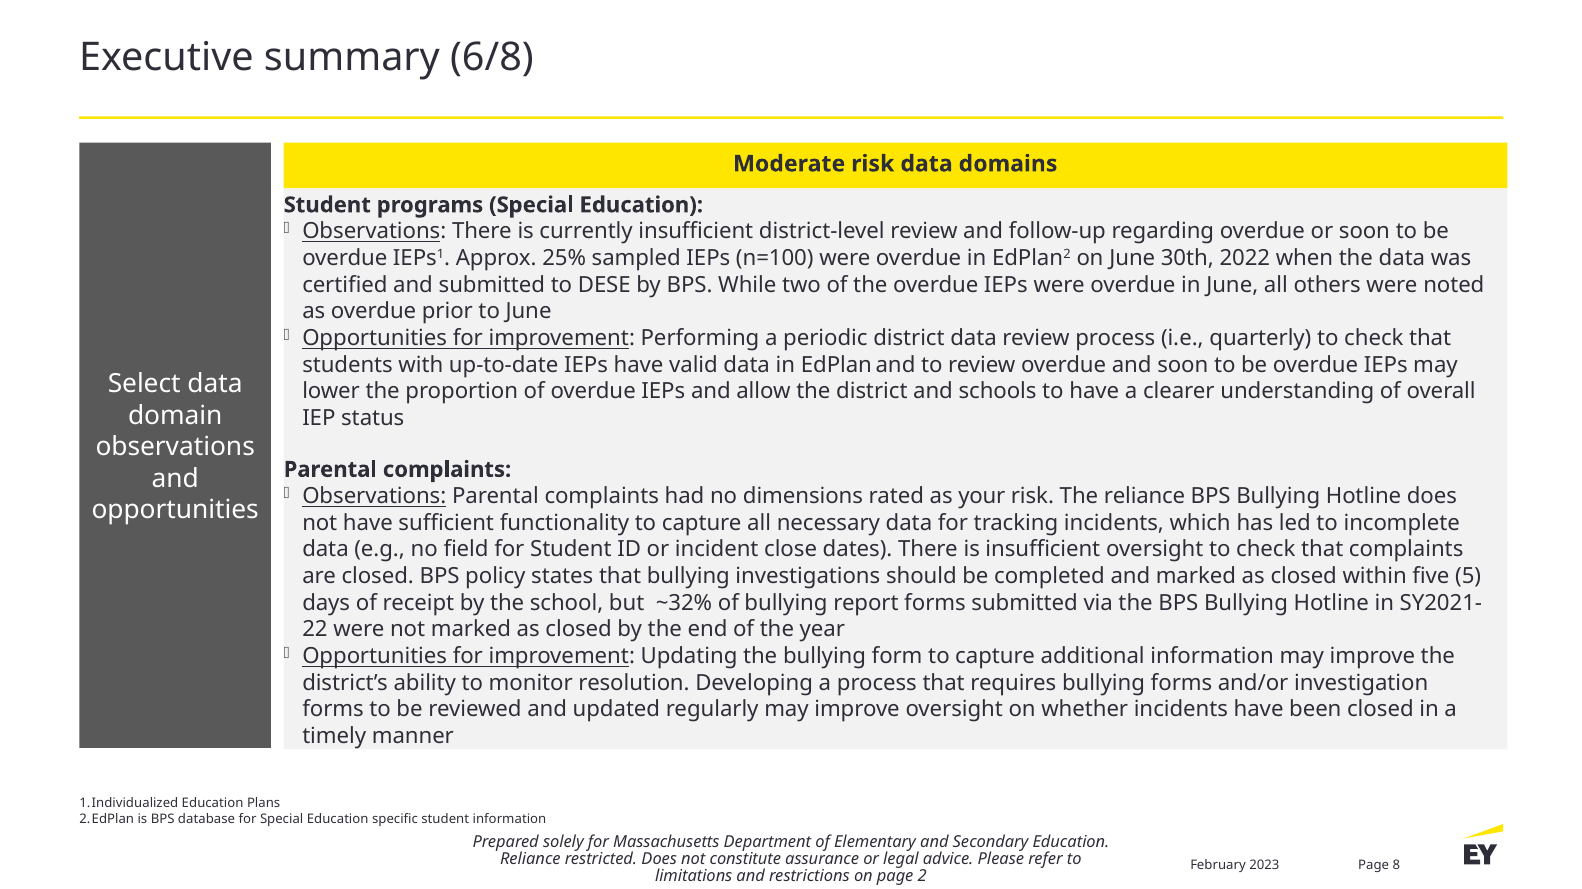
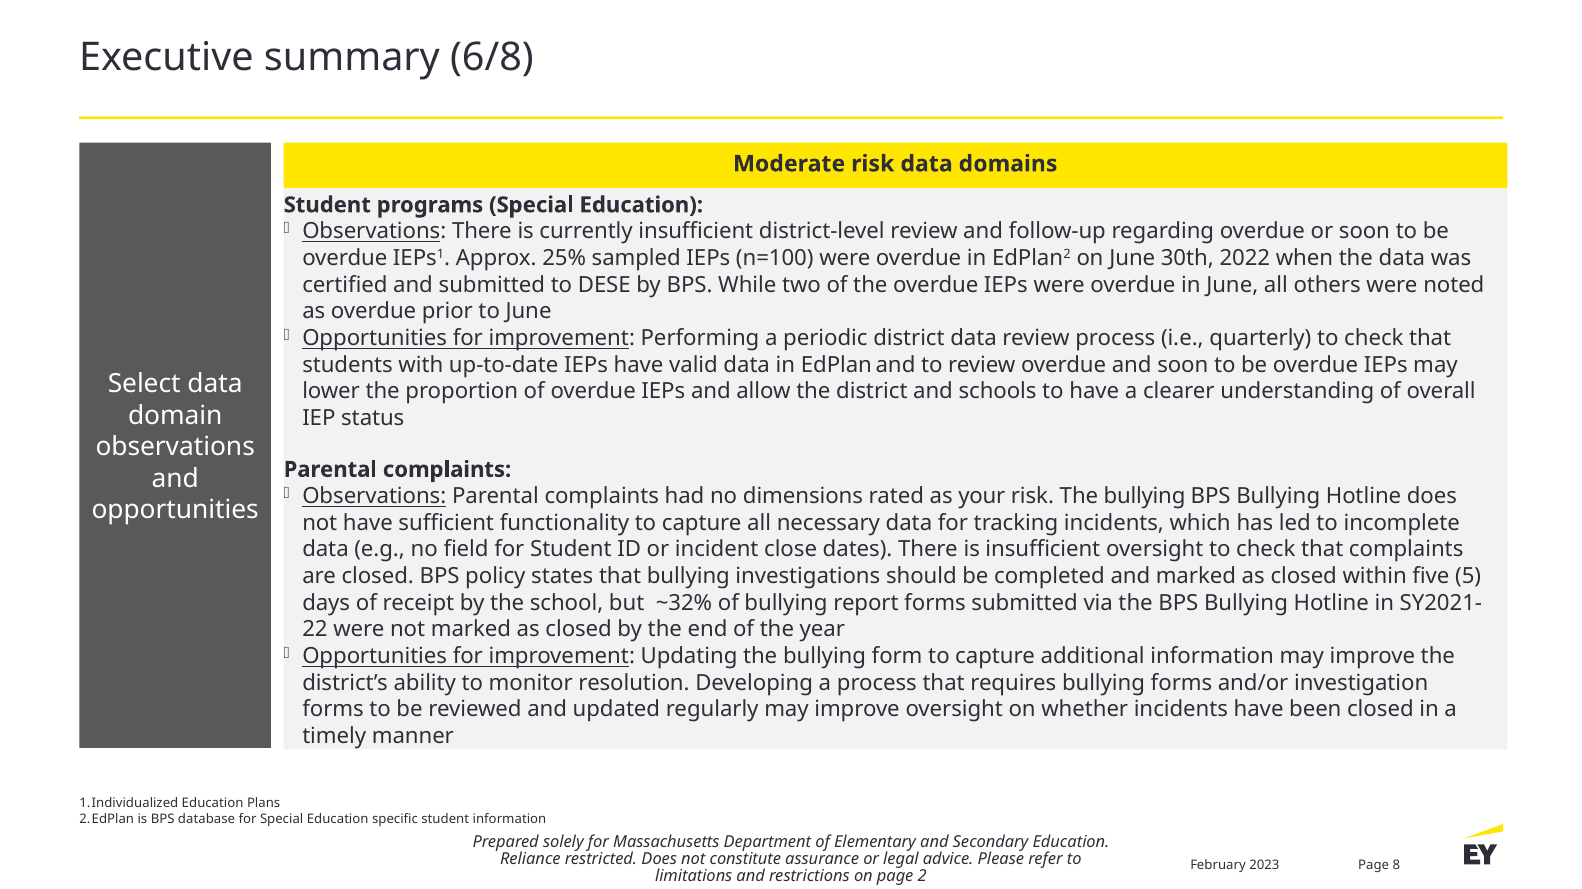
risk The reliance: reliance -> bullying (1145, 496)
